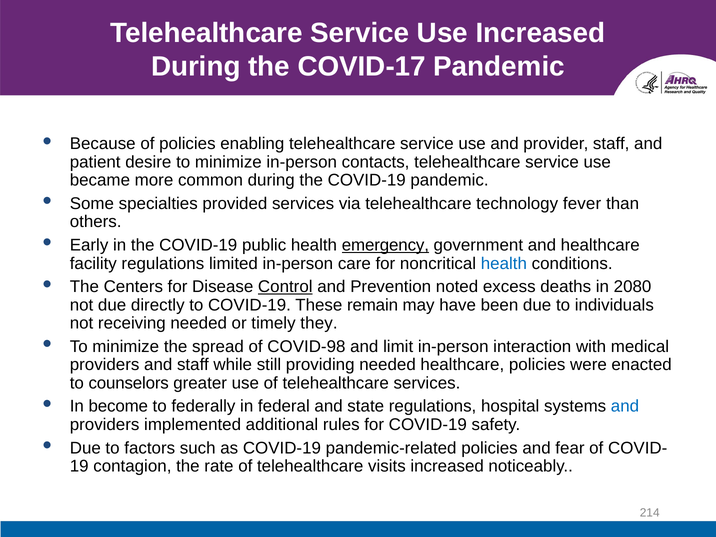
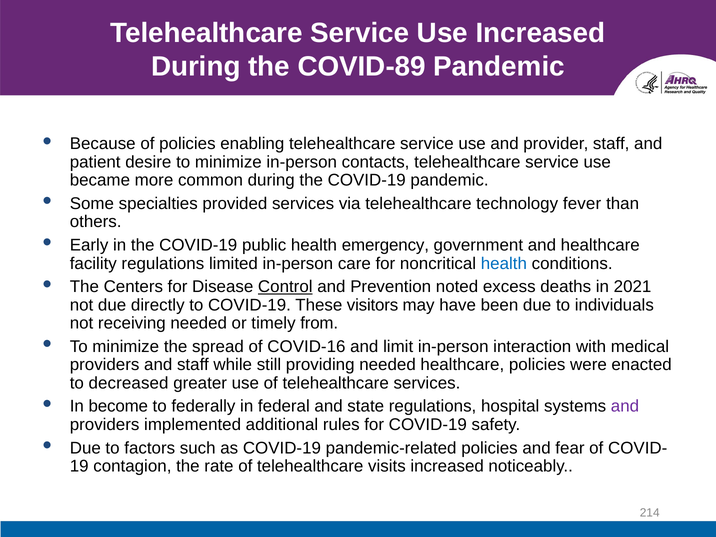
COVID-17: COVID-17 -> COVID-89 (362, 67)
emergency underline: present -> none (385, 245)
2080: 2080 -> 2021 (633, 287)
remain: remain -> visitors (373, 305)
they: they -> from (319, 323)
COVID-98: COVID-98 -> COVID-16 (306, 347)
counselors: counselors -> decreased (129, 383)
and colour: blue -> purple (625, 406)
